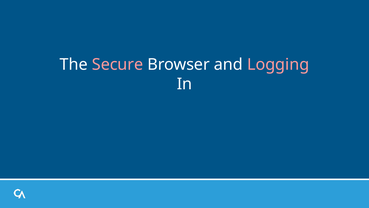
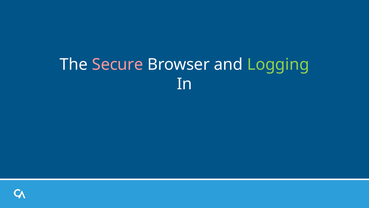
Logging colour: pink -> light green (278, 65)
